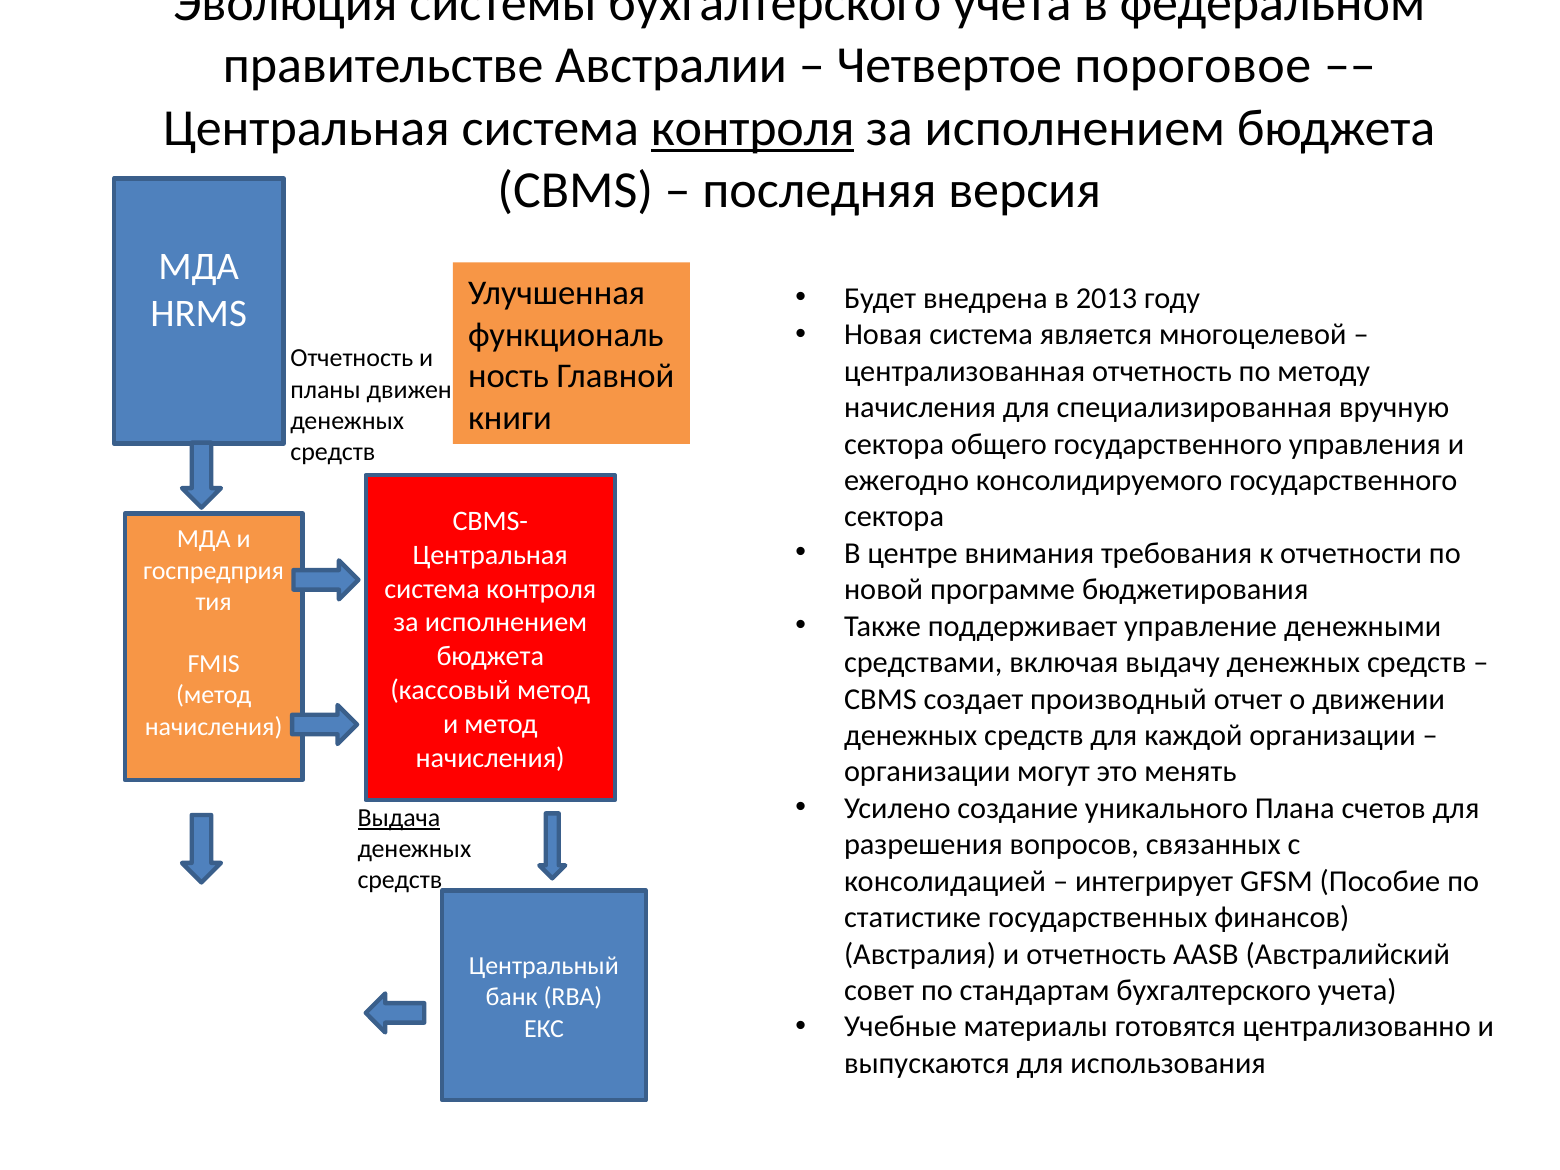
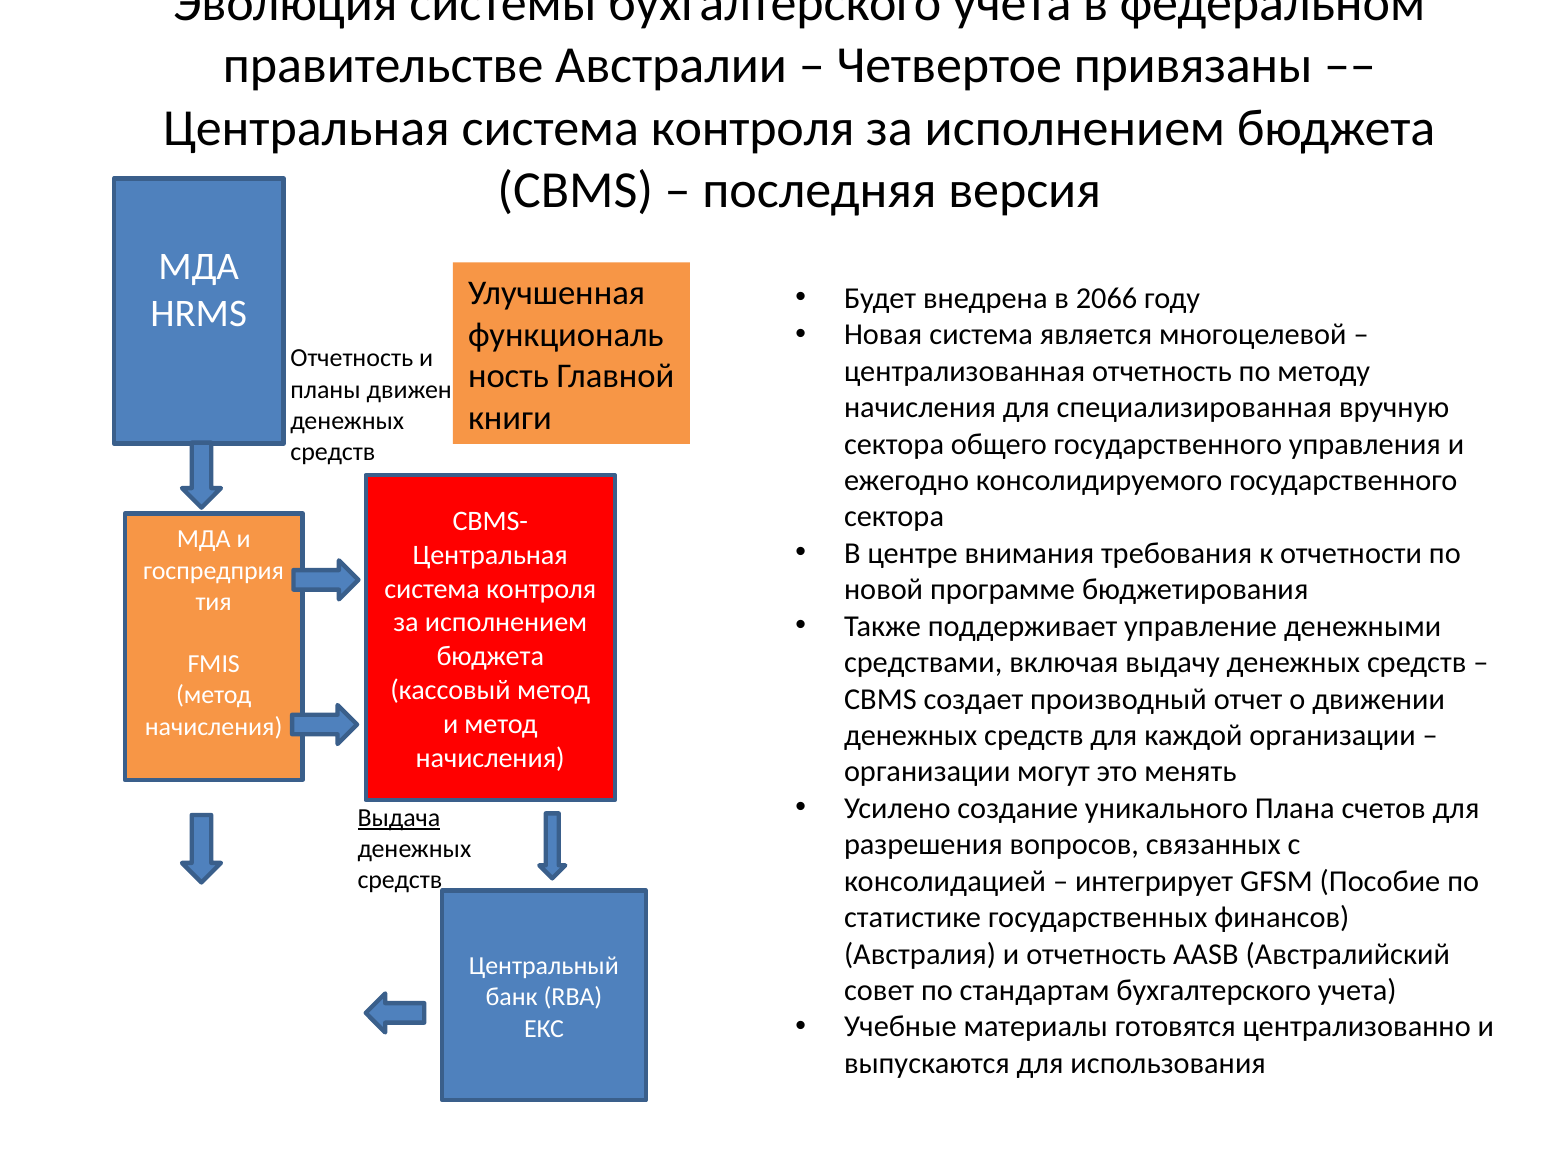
пороговое: пороговое -> привязаны (1193, 66)
контроля underline: present -> none (753, 128)
2013: 2013 -> 2066 (1107, 298)
